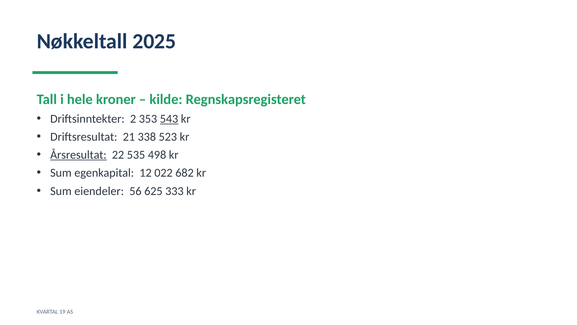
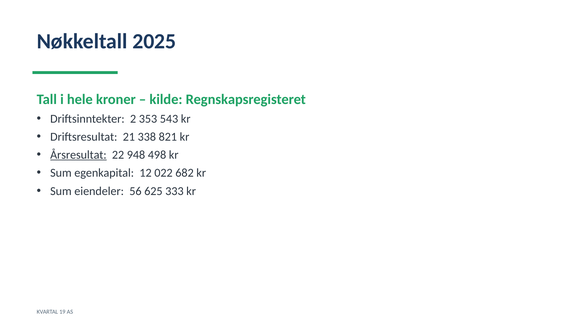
543 underline: present -> none (169, 119)
523: 523 -> 821 (168, 137)
535: 535 -> 948 (136, 155)
